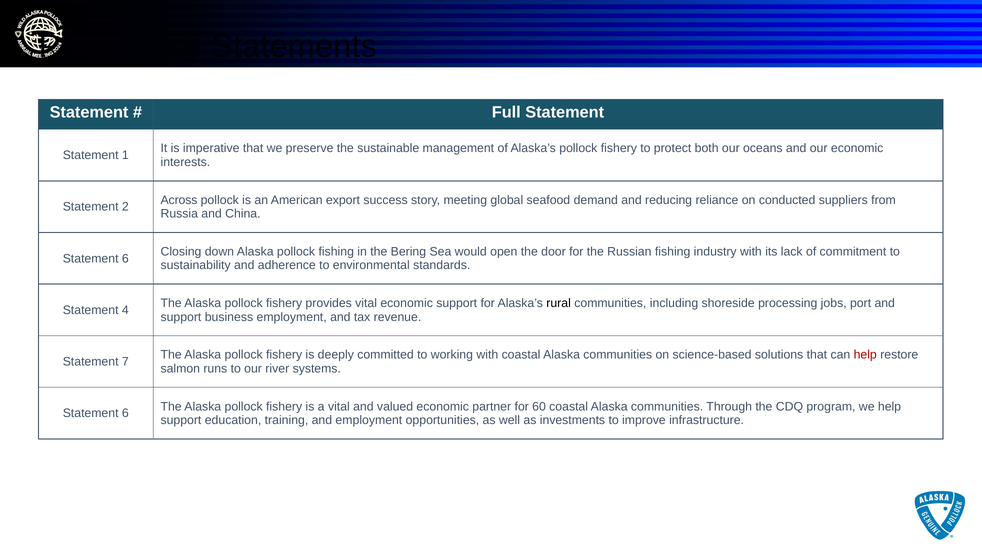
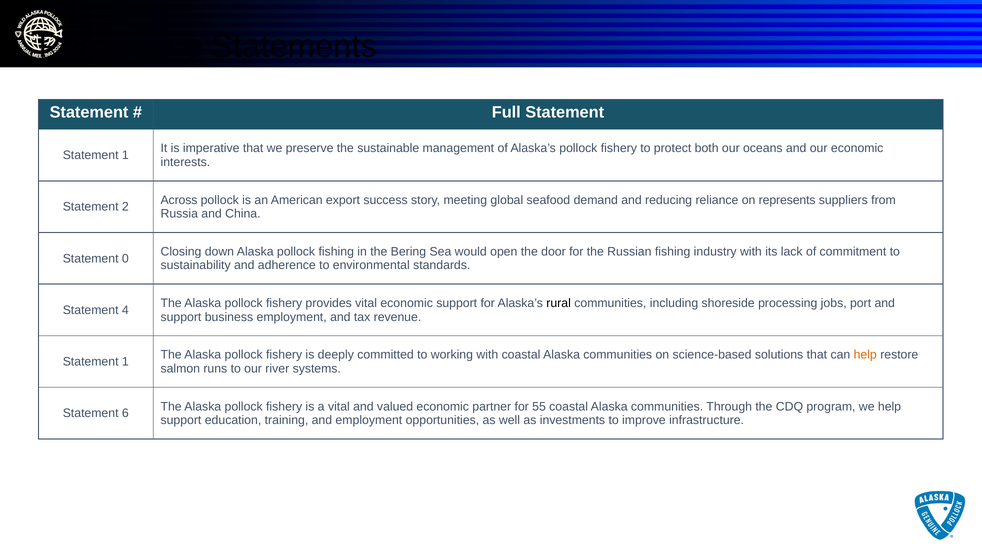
conducted: conducted -> represents (787, 200)
6: 6 -> 0 (125, 258)
help colour: red -> orange (865, 354)
7: 7 -> 1 (125, 361)
60: 60 -> 55 (539, 406)
